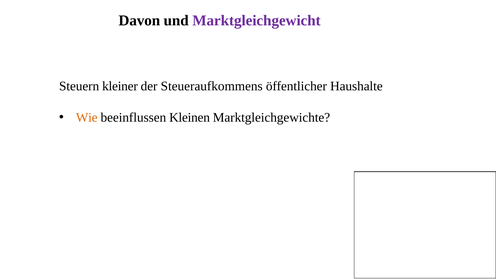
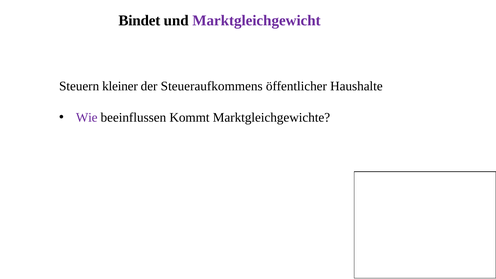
Davon: Davon -> Bindet (139, 20)
Wie colour: orange -> purple (87, 118)
Kleinen: Kleinen -> Kommt (189, 118)
